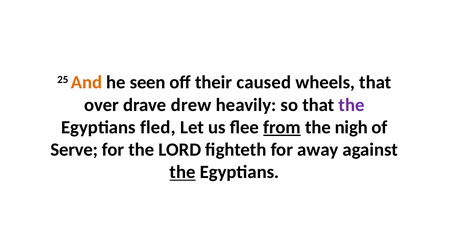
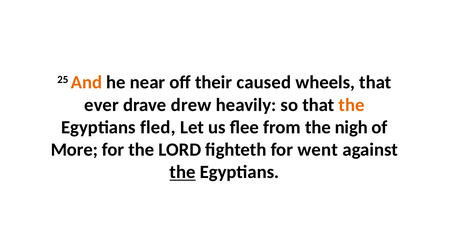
seen: seen -> near (148, 83)
over: over -> ever (102, 105)
the colour: purple -> orange (352, 105)
from underline: present -> none (282, 128)
Serve: Serve -> More (74, 150)
away: away -> went (318, 150)
